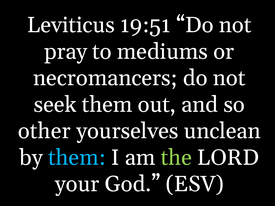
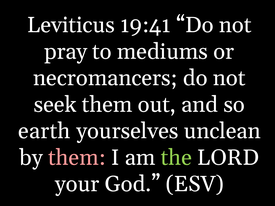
19:51: 19:51 -> 19:41 (145, 25)
other: other -> earth (44, 131)
them colour: light blue -> pink (77, 158)
